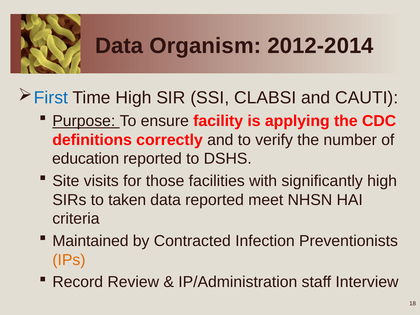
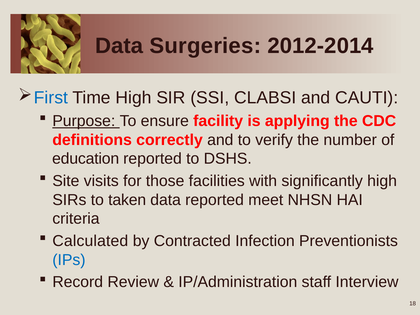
Organism: Organism -> Surgeries (205, 46)
Maintained: Maintained -> Calculated (90, 241)
IPs colour: orange -> blue (69, 260)
